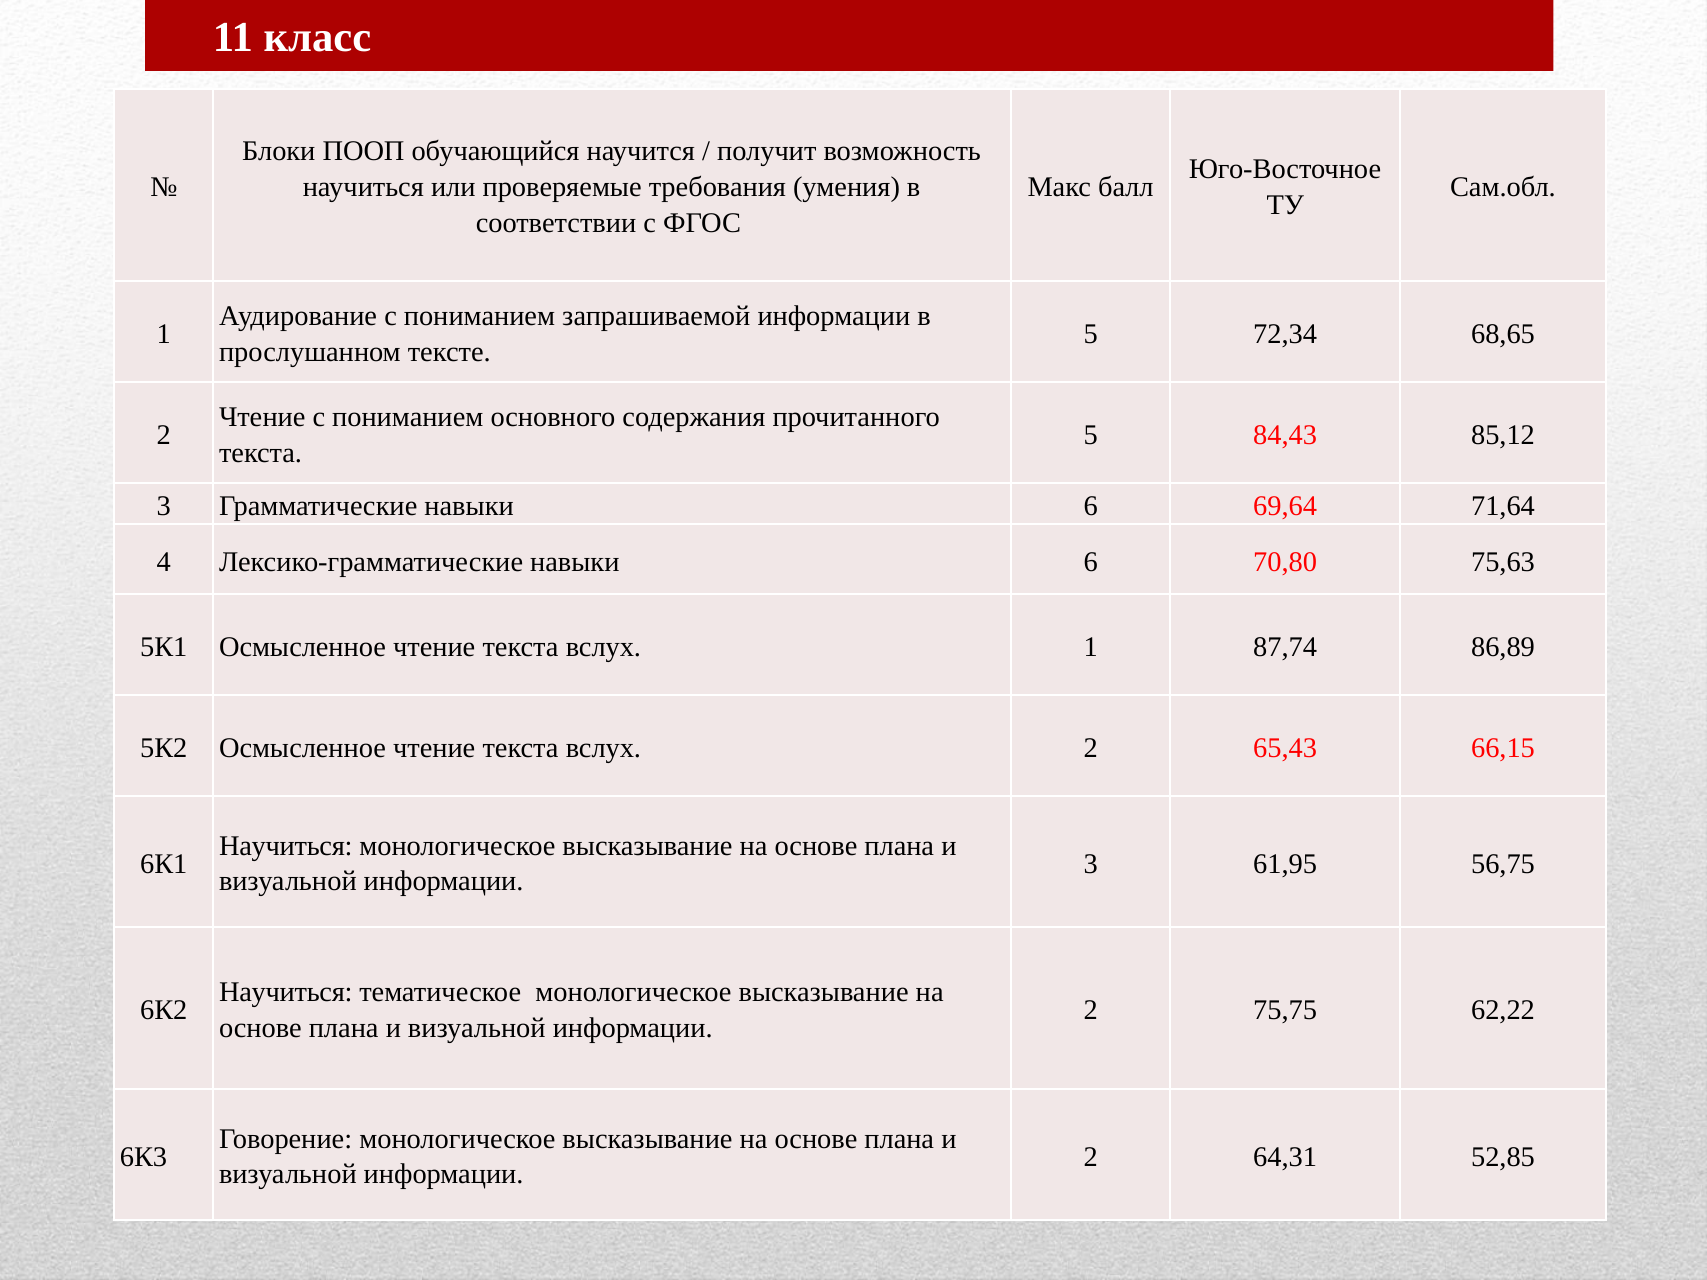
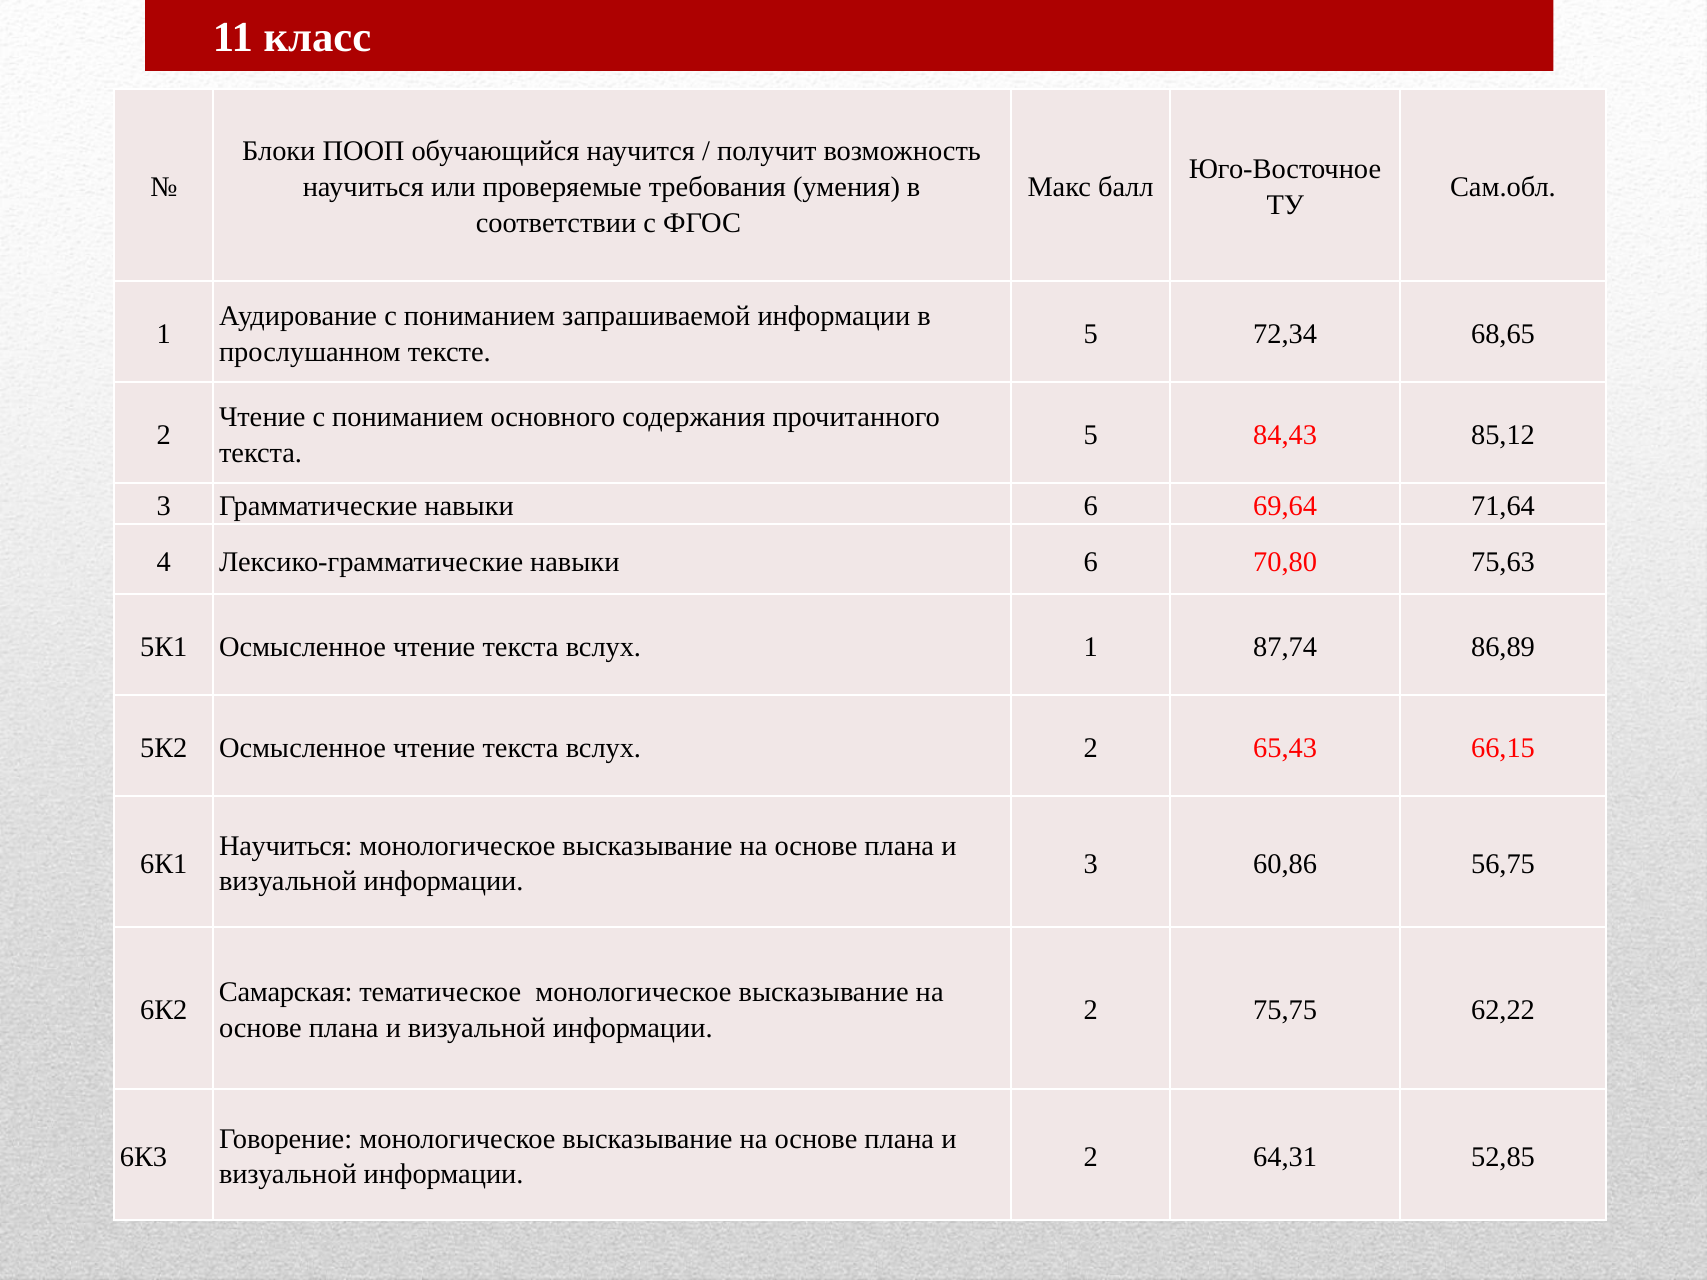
61,95: 61,95 -> 60,86 (1285, 864)
Научиться: Научиться -> Самарская (286, 992)
